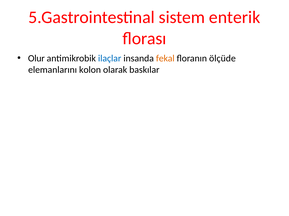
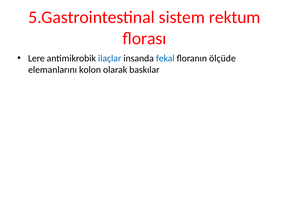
enterik: enterik -> rektum (235, 17)
Olur: Olur -> Lere (36, 58)
fekal colour: orange -> blue (165, 58)
